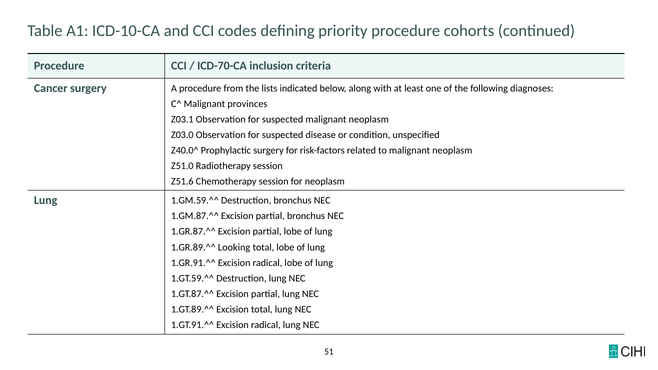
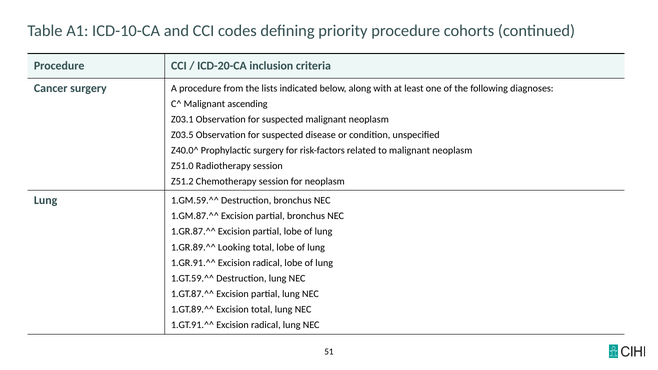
ICD-70-CA: ICD-70-CA -> ICD-20-CA (222, 66)
provinces: provinces -> ascending (247, 104)
Z03.0: Z03.0 -> Z03.5 (182, 135)
Z51.6: Z51.6 -> Z51.2 (182, 182)
